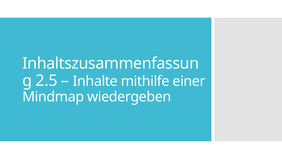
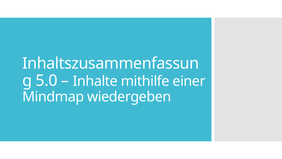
2.5: 2.5 -> 5.0 (47, 80)
